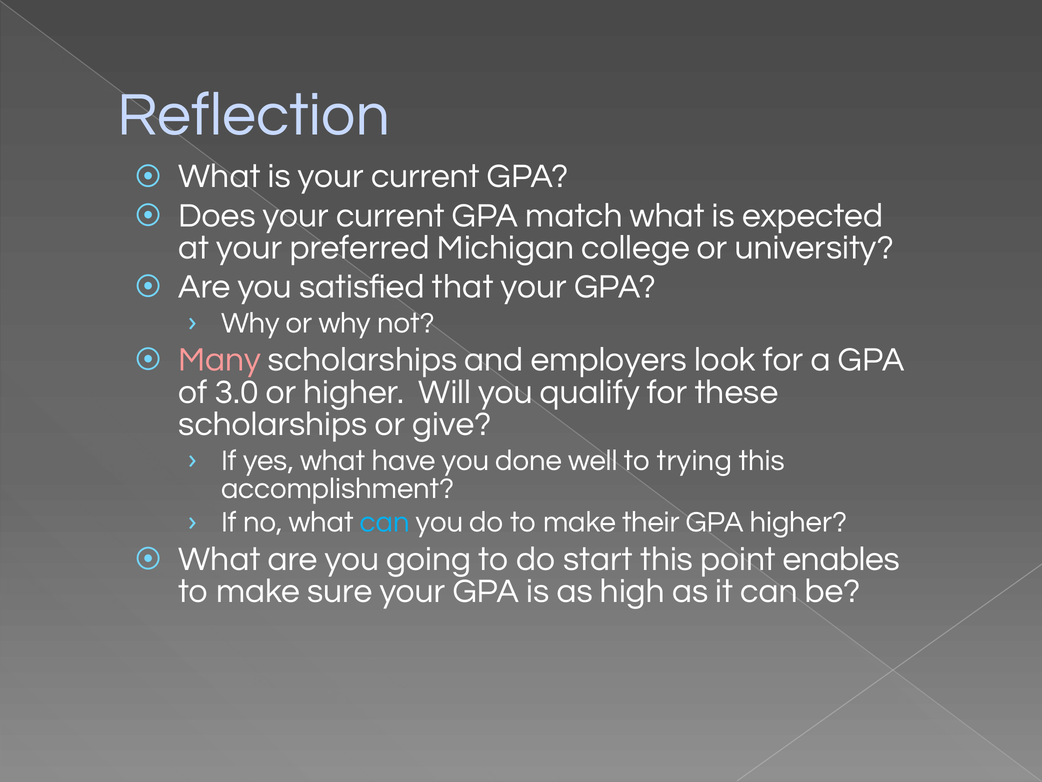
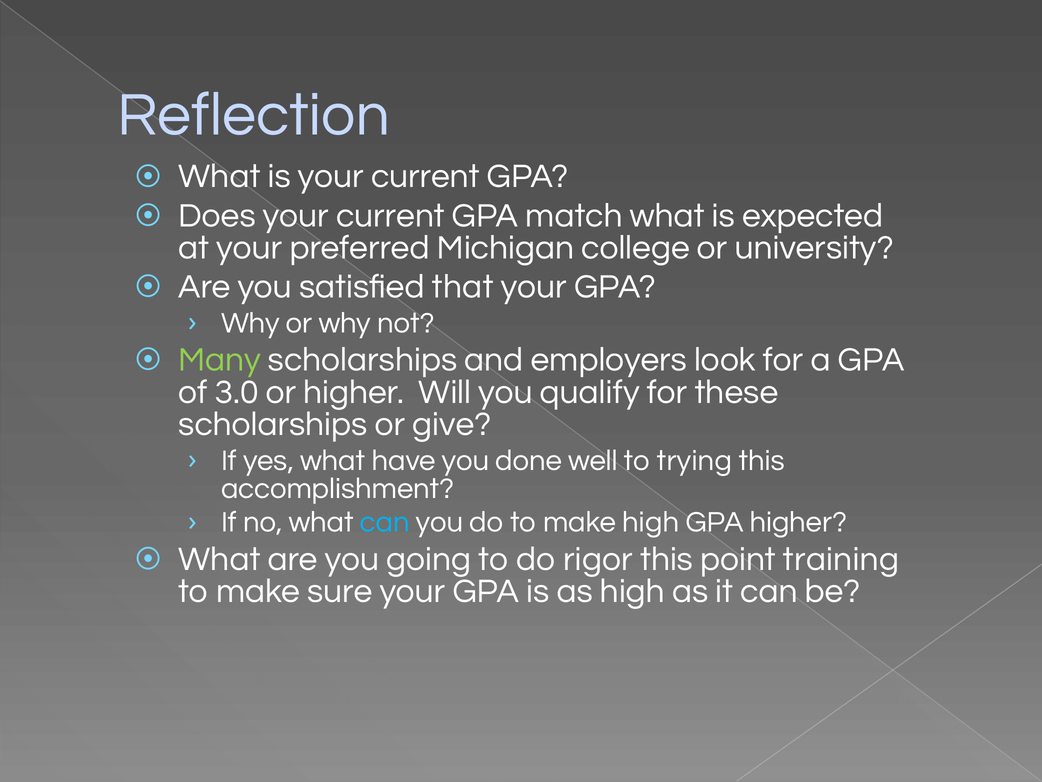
Many colour: pink -> light green (220, 359)
make their: their -> high (651, 522)
start: start -> rigor (598, 559)
enables: enables -> training (841, 559)
